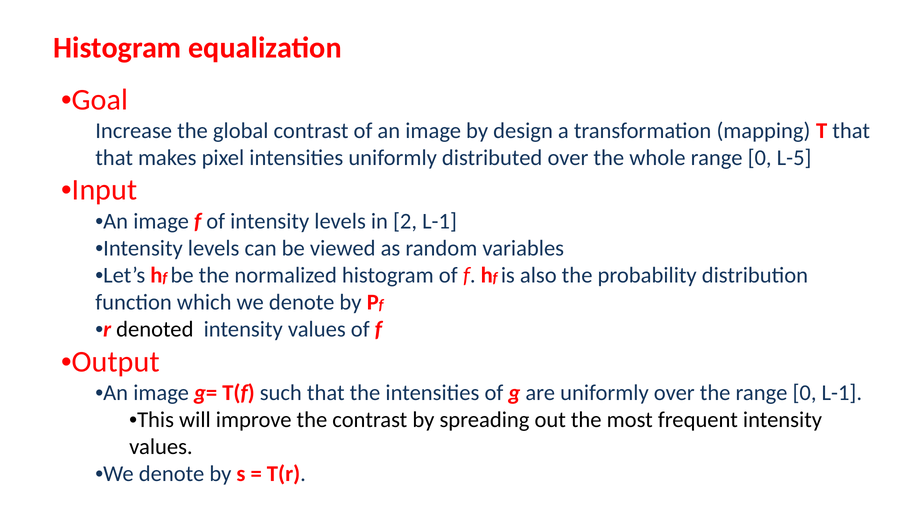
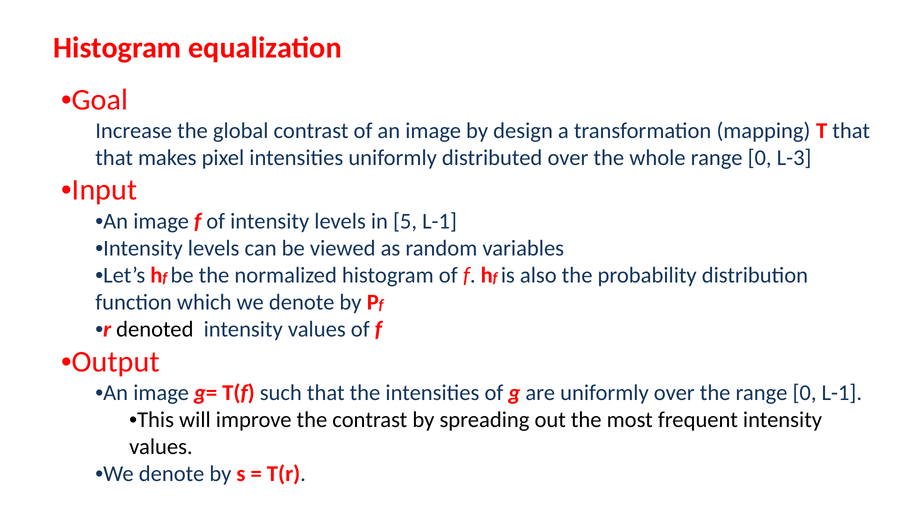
L-5: L-5 -> L-3 (794, 158)
2: 2 -> 5 (405, 221)
